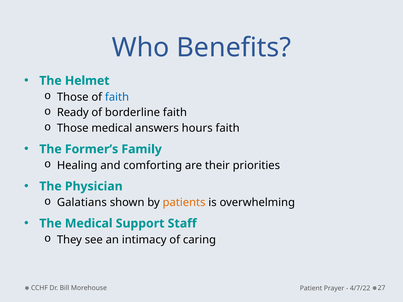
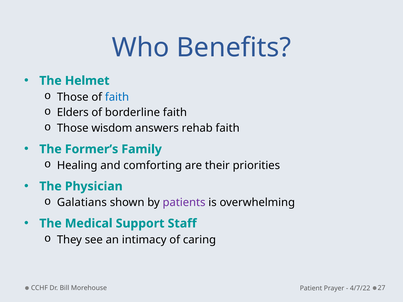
Ready: Ready -> Elders (73, 113)
Those medical: medical -> wisdom (112, 128)
hours: hours -> rehab (197, 128)
patients colour: orange -> purple (184, 203)
